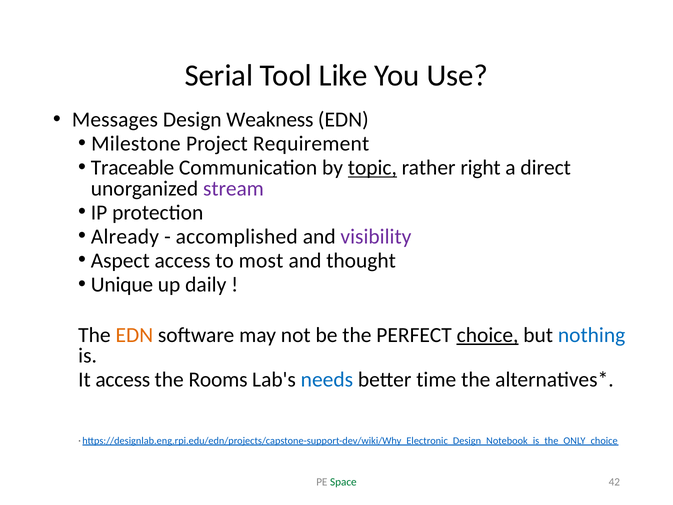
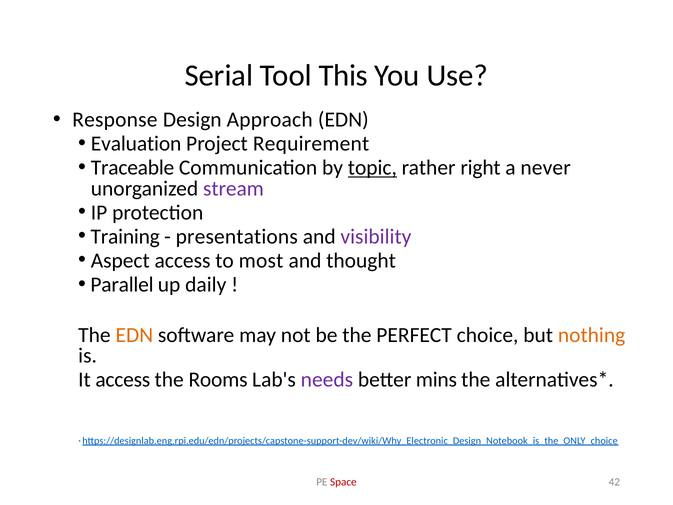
Like: Like -> This (343, 75)
Messages: Messages -> Response (115, 120)
Weakness: Weakness -> Approach (270, 120)
Milestone: Milestone -> Evaluation (136, 144)
direct: direct -> never (546, 168)
Already: Already -> Training (125, 236)
accomplished: accomplished -> presentations (237, 236)
Unique: Unique -> Parallel (122, 284)
choice underline: present -> none (488, 335)
nothing colour: blue -> orange (592, 335)
needs colour: blue -> purple (327, 380)
time: time -> mins (436, 380)
Space colour: green -> red (343, 482)
